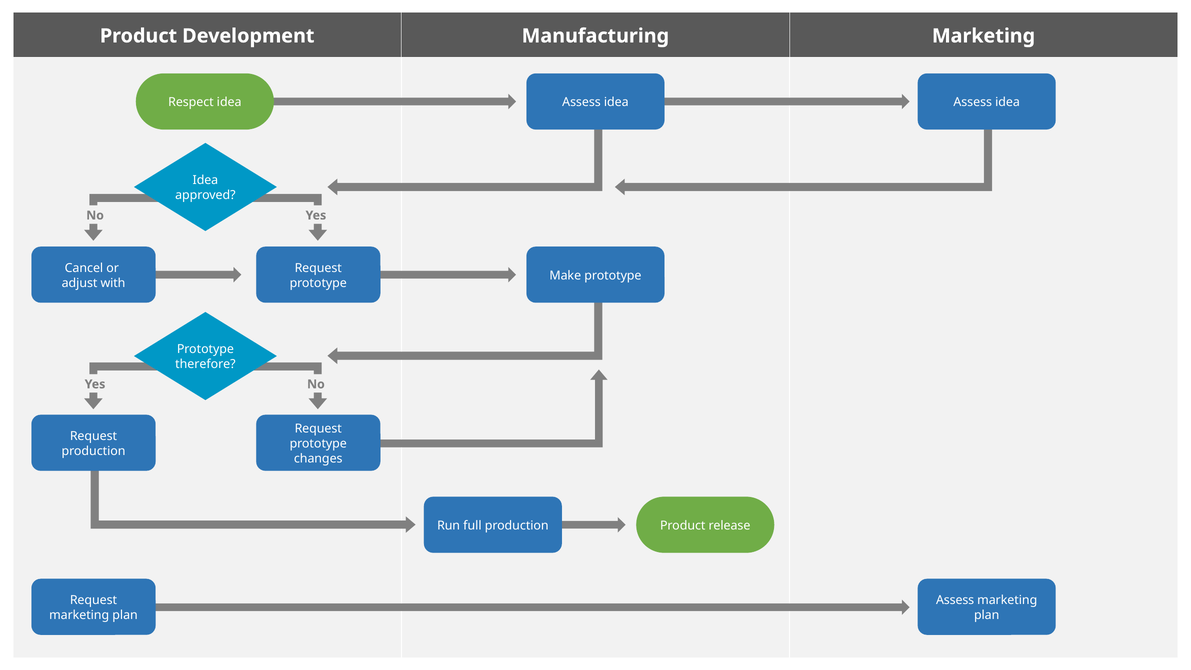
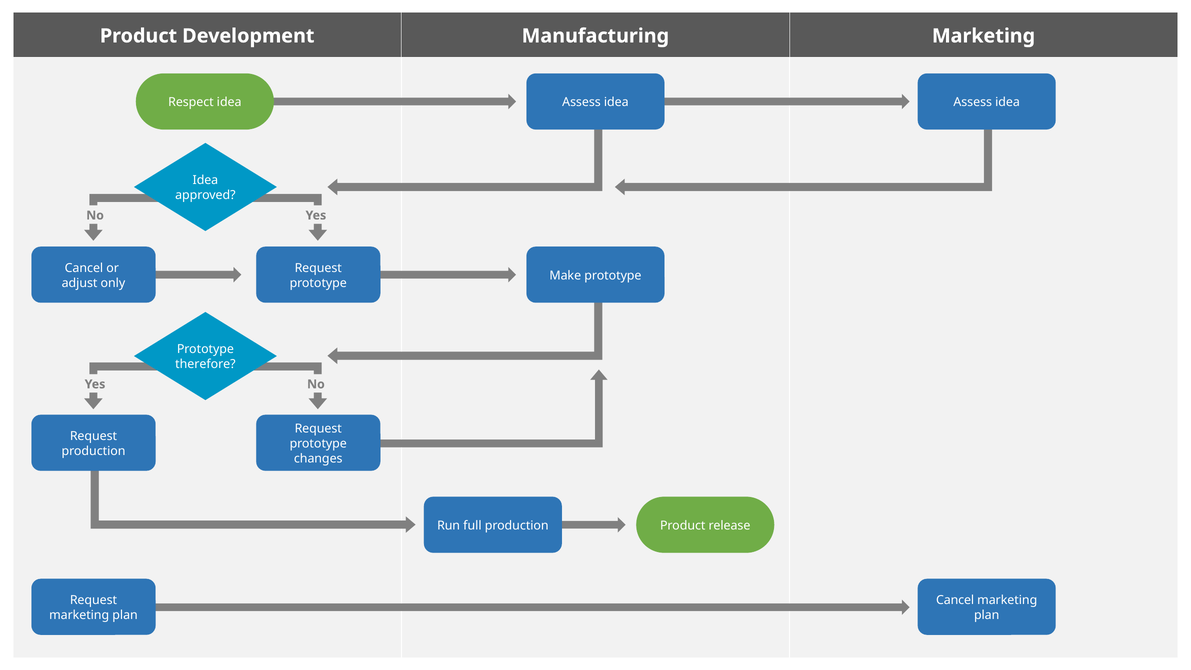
with: with -> only (113, 283)
Assess: Assess -> Cancel (955, 600)
